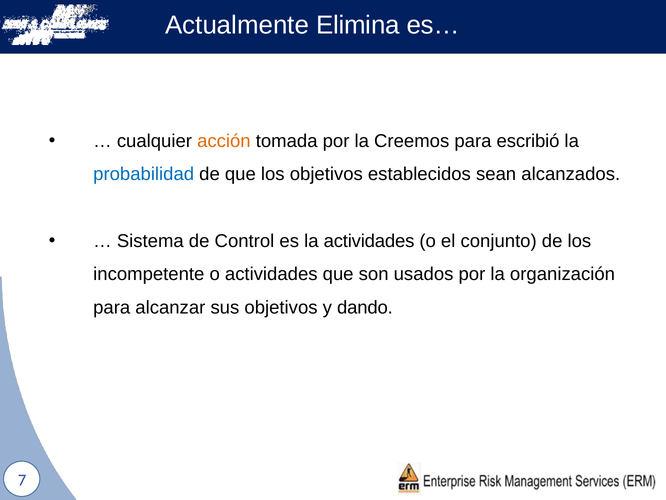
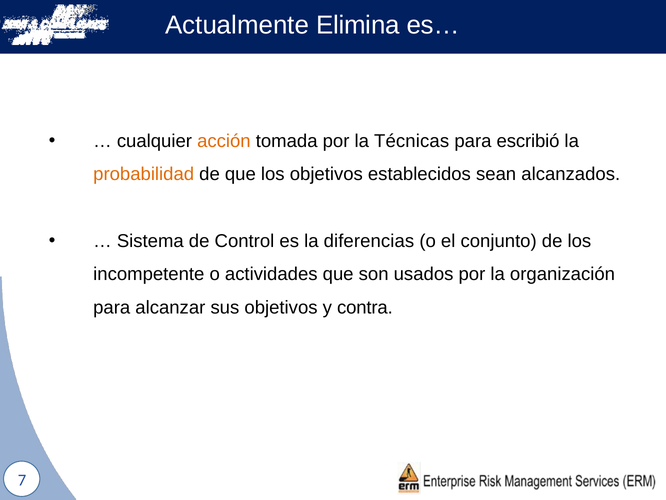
Creemos: Creemos -> Técnicas (412, 141)
probabilidad colour: blue -> orange (144, 174)
la actividades: actividades -> diferencias (369, 241)
dando: dando -> contra (365, 307)
